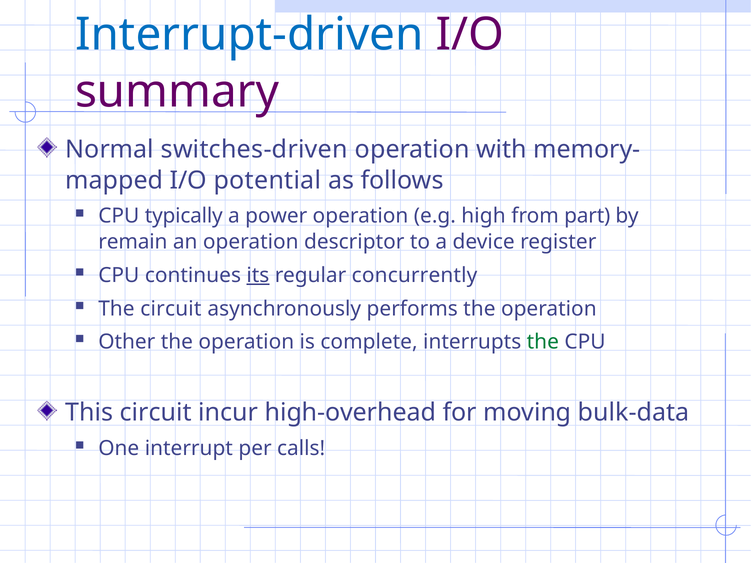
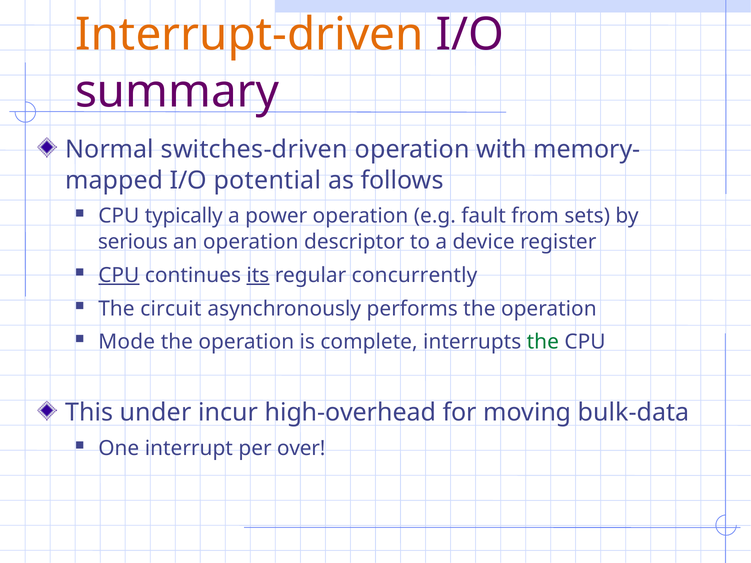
Interrupt-driven colour: blue -> orange (249, 34)
high: high -> fault (484, 216)
part: part -> sets (587, 216)
remain: remain -> serious (133, 242)
CPU underline: none -> present (119, 275)
Other: Other -> Mode (127, 342)
This circuit: circuit -> under (156, 413)
calls: calls -> over (301, 448)
